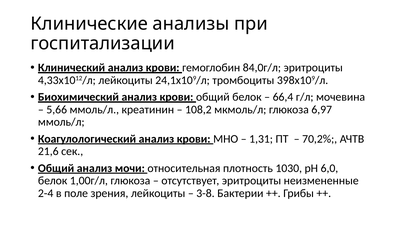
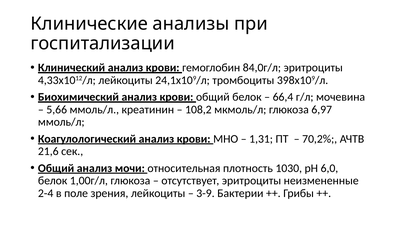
3-8: 3-8 -> 3-9 (205, 193)
